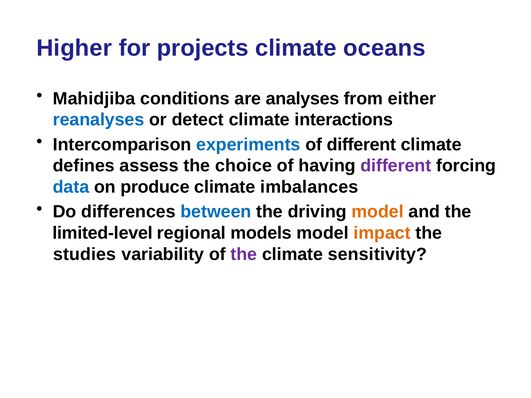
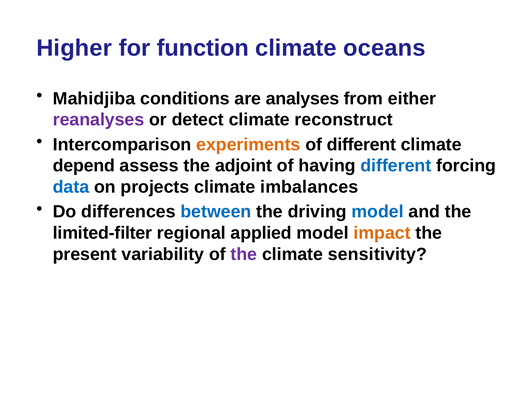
projects: projects -> function (203, 48)
reanalyses colour: blue -> purple (99, 120)
interactions: interactions -> reconstruct (344, 120)
experiments colour: blue -> orange (248, 145)
defines: defines -> depend (84, 166)
choice: choice -> adjoint (244, 166)
different colour: purple -> blue (396, 166)
produce: produce -> projects (155, 187)
model colour: orange -> blue (378, 212)
limited-level: limited-level -> limited-filter (103, 233)
models: models -> applied (261, 233)
studies: studies -> present (85, 254)
